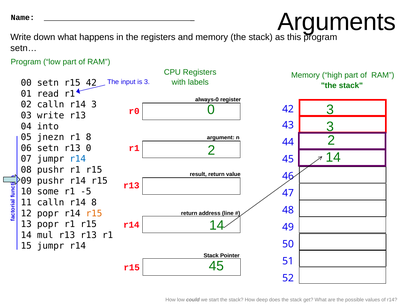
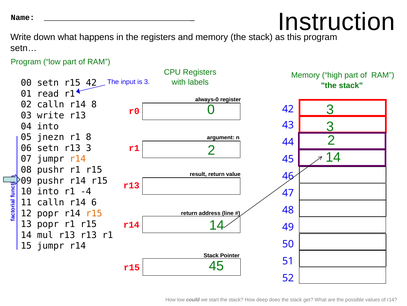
Arguments: Arguments -> Instruction (336, 22)
r14 3: 3 -> 8 (94, 104)
r13 0: 0 -> 3 (89, 148)
r14 colour: blue -> orange (78, 159)
10 some: some -> into (48, 191)
-5: -5 -> -4 (86, 191)
r14 8: 8 -> 6 (94, 202)
